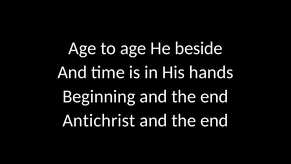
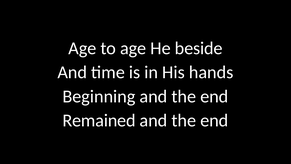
Antichrist: Antichrist -> Remained (99, 120)
